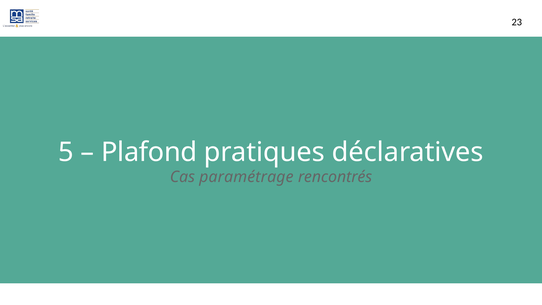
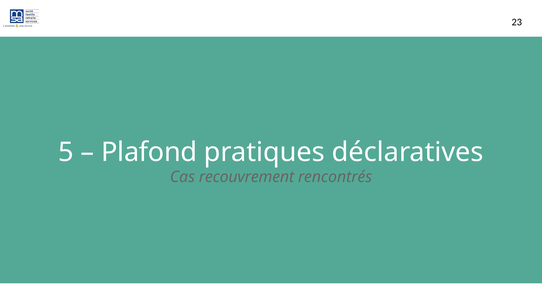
paramétrage: paramétrage -> recouvrement (247, 177)
